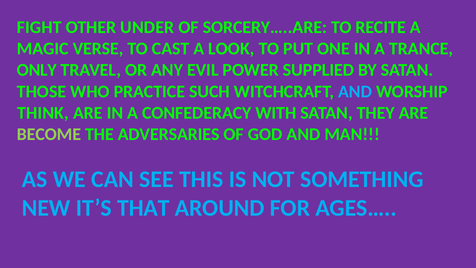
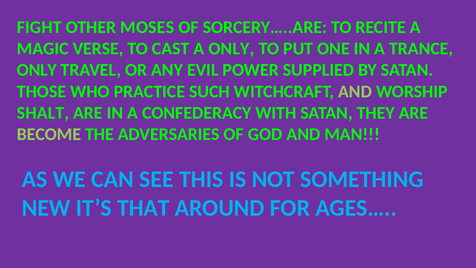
UNDER: UNDER -> MOSES (147, 27)
A LOOK: LOOK -> ONLY (231, 49)
AND colour: light blue -> light green (355, 91)
THINK: THINK -> SHALT (43, 113)
